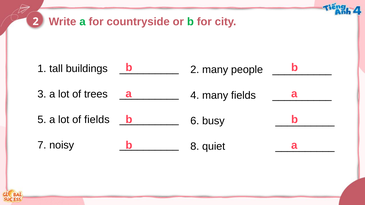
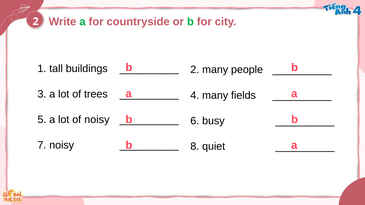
of fields: fields -> noisy (97, 120)
